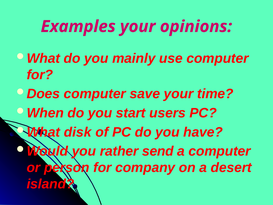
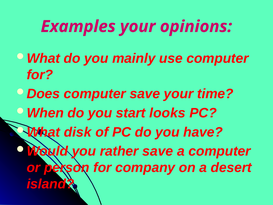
users: users -> looks (167, 113)
rather send: send -> save (158, 151)
